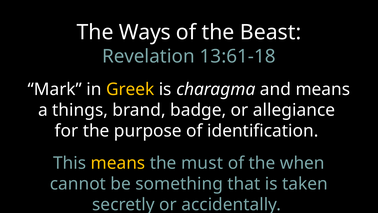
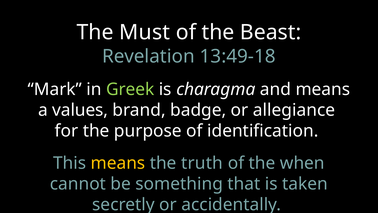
Ways: Ways -> Must (145, 32)
13:61-18: 13:61-18 -> 13:49-18 (238, 56)
Greek colour: yellow -> light green (130, 89)
things: things -> values (80, 110)
must: must -> truth (202, 163)
